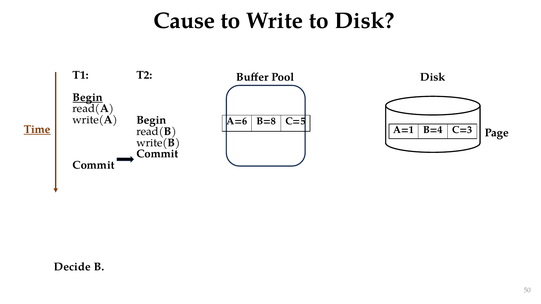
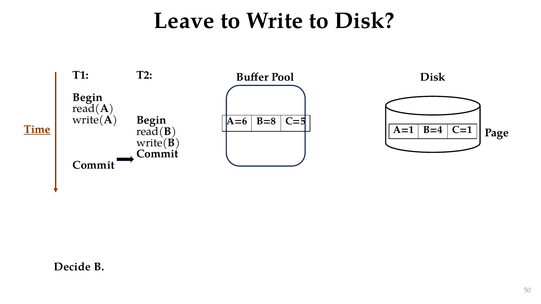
Cause: Cause -> Leave (184, 21)
Begin underline: present -> none (88, 98)
C=3: C=3 -> C=1 (462, 130)
